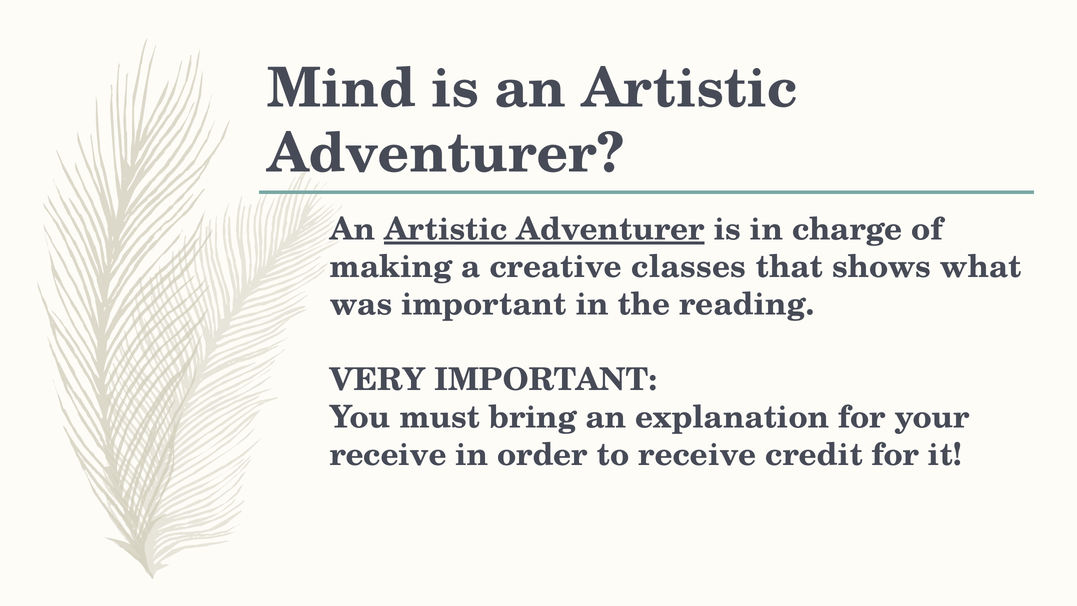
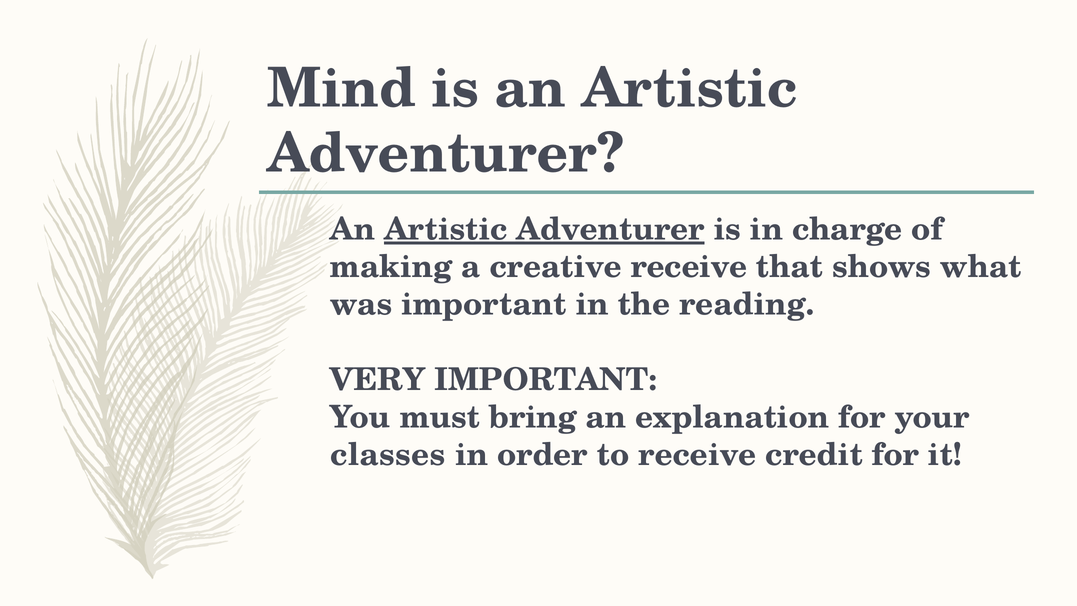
creative classes: classes -> receive (689, 267)
receive: receive -> classes (388, 455)
